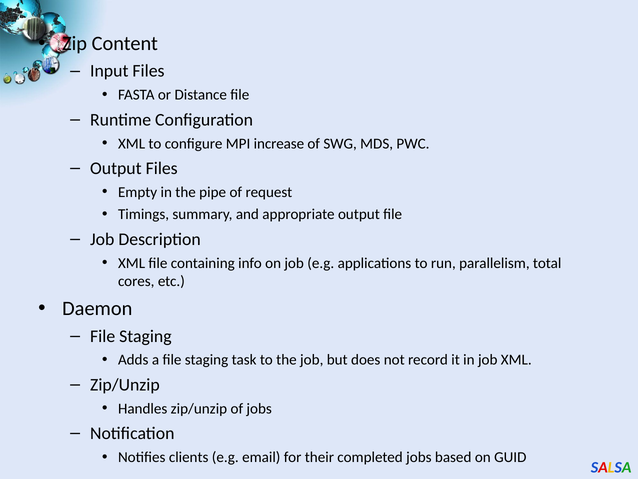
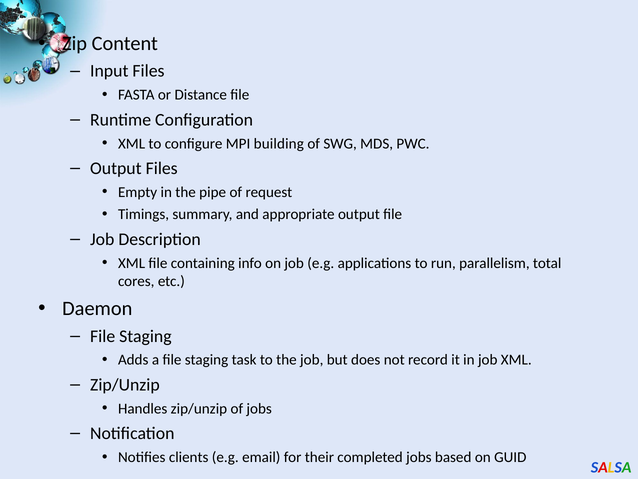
increase: increase -> building (279, 143)
